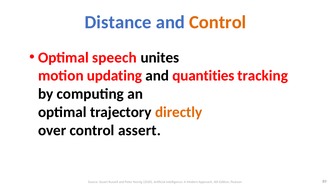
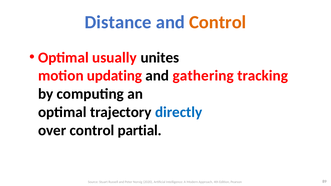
speech: speech -> usually (115, 58)
quantities: quantities -> gathering (203, 76)
directly colour: orange -> blue (179, 112)
assert: assert -> partial (140, 131)
